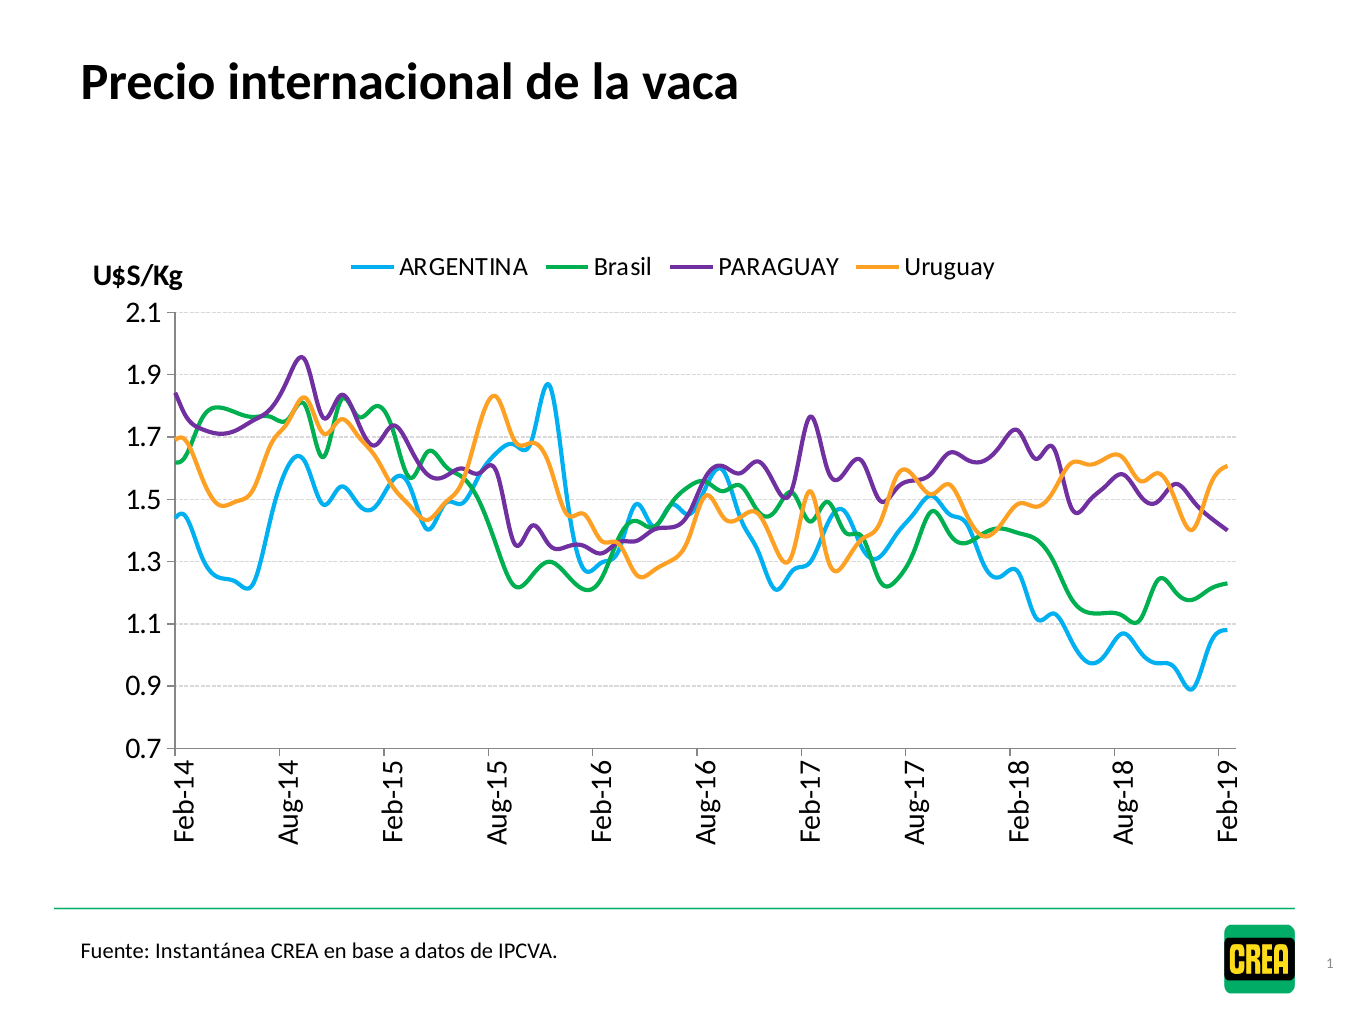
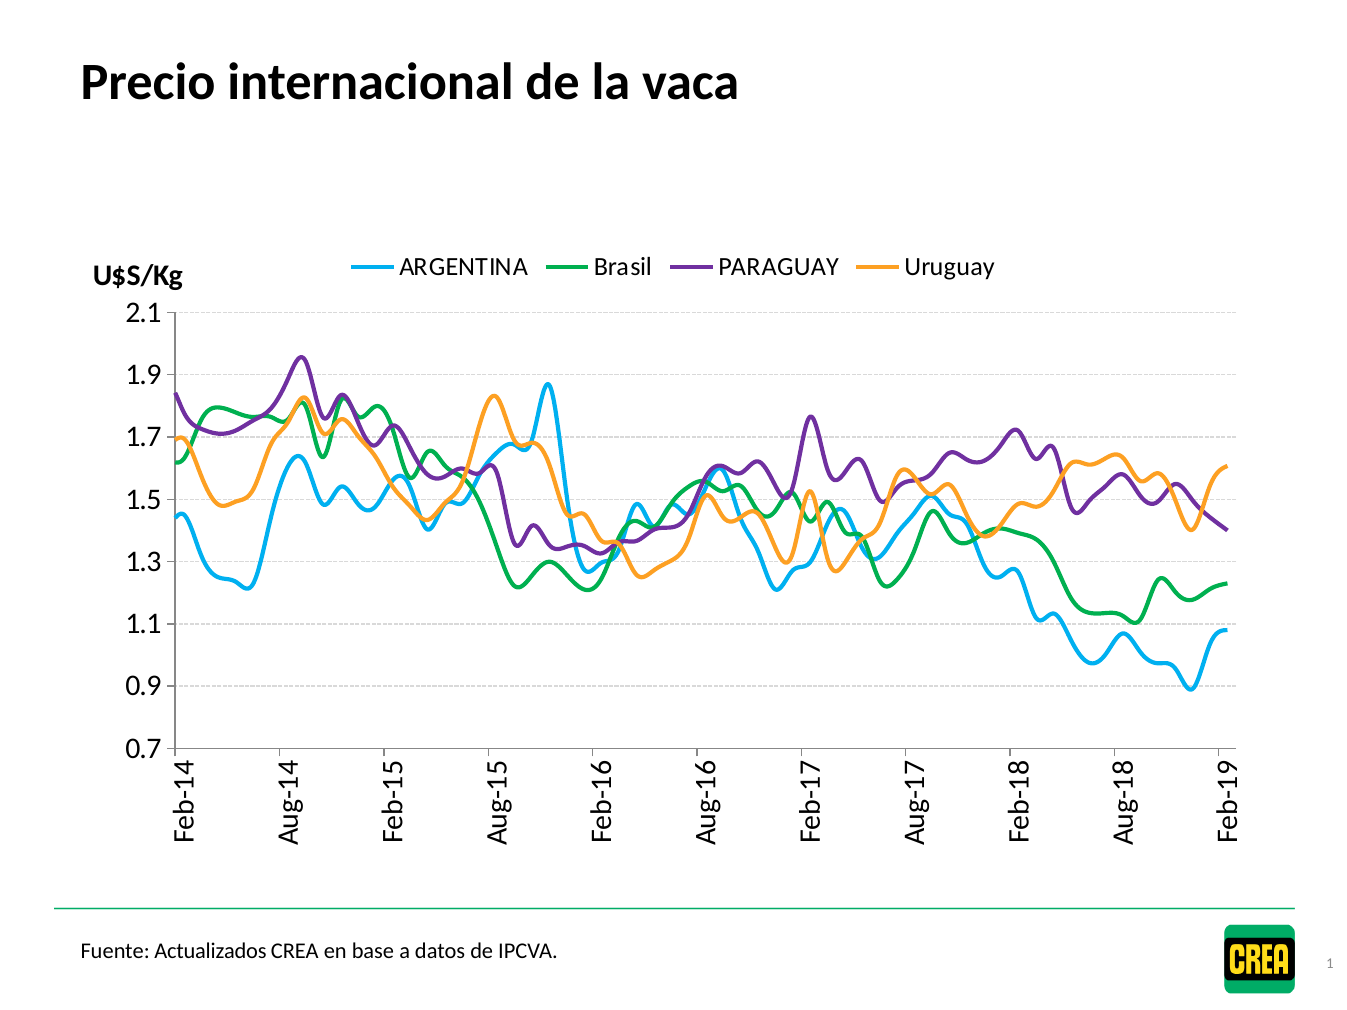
Instantánea: Instantánea -> Actualizados (210, 952)
